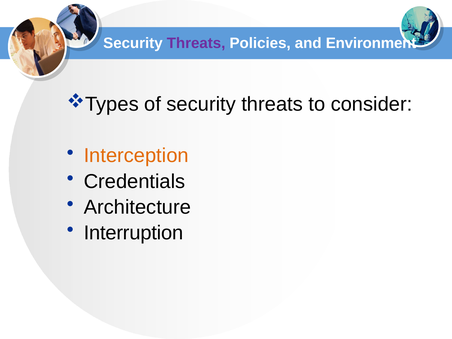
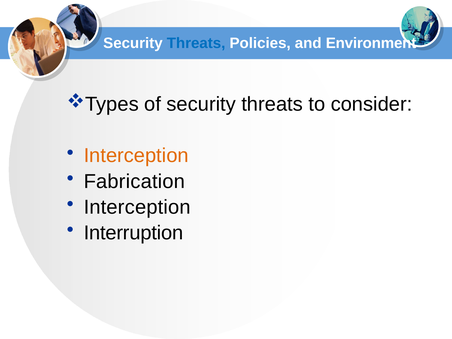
Threats colour: purple -> blue (196, 43)
Credentials: Credentials -> Fabrication (134, 181)
Architecture: Architecture -> Interception (137, 207)
